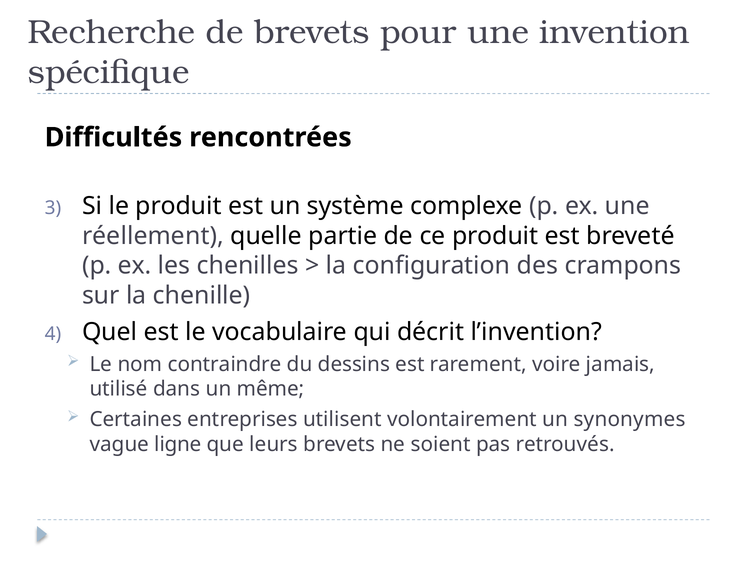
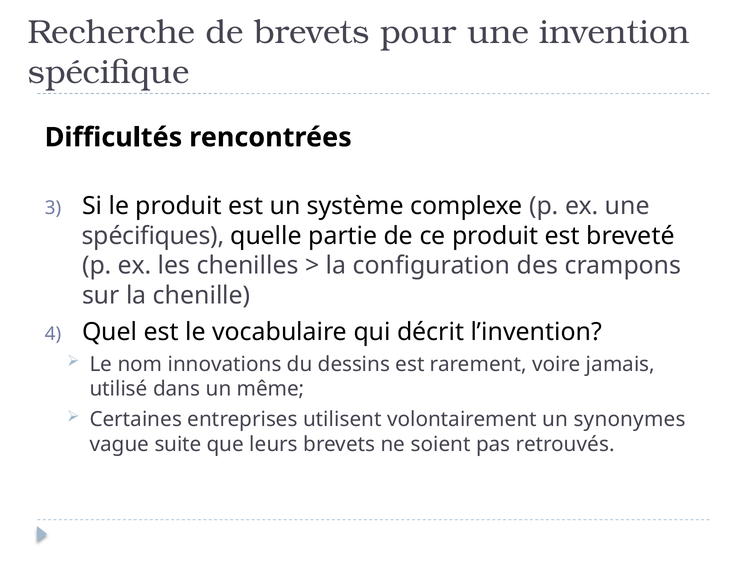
réellement: réellement -> spécifiques (153, 235)
contraindre: contraindre -> innovations (225, 364)
ligne: ligne -> suite (178, 444)
